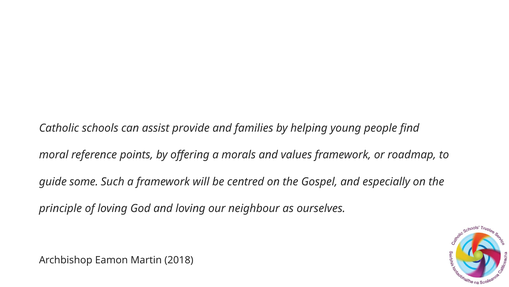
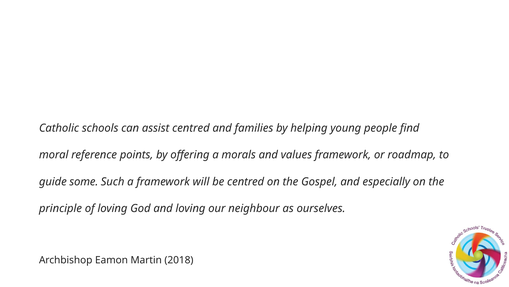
assist provide: provide -> centred (191, 128)
